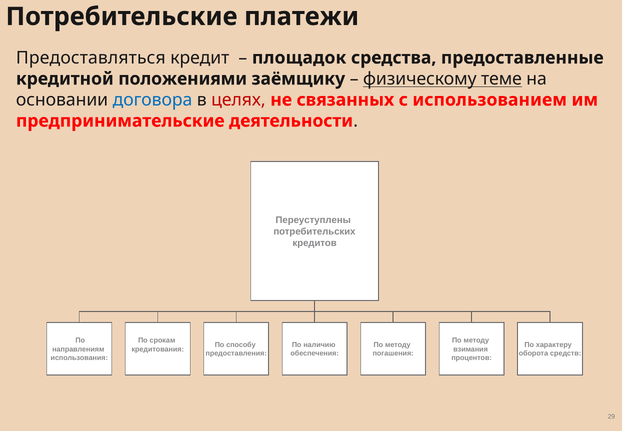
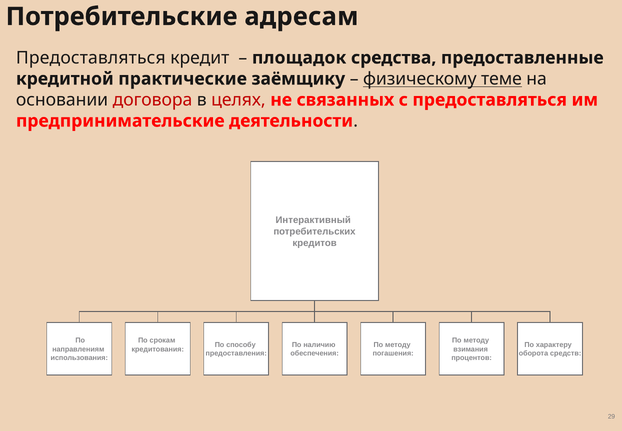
платежи: платежи -> адресам (301, 17)
положениями: положениями -> практические (183, 79)
договора colour: blue -> red (153, 100)
с использованием: использованием -> предоставляться (490, 100)
Переуступлены: Переуступлены -> Интерактивный (313, 220)
